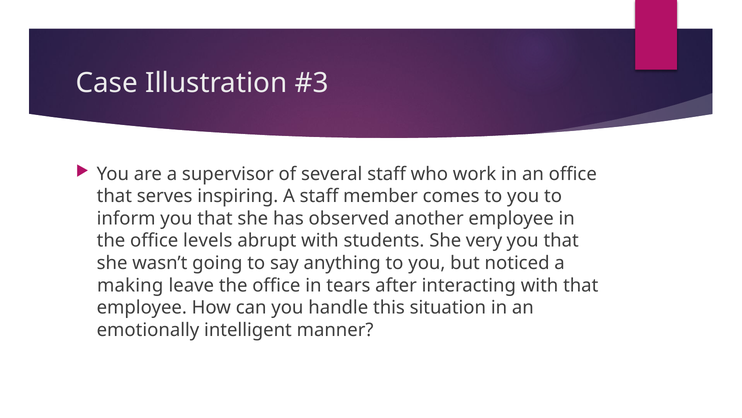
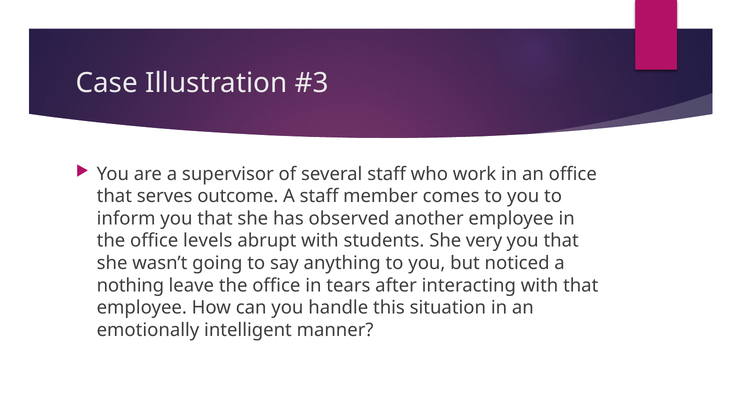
inspiring: inspiring -> outcome (238, 196)
making: making -> nothing (130, 285)
